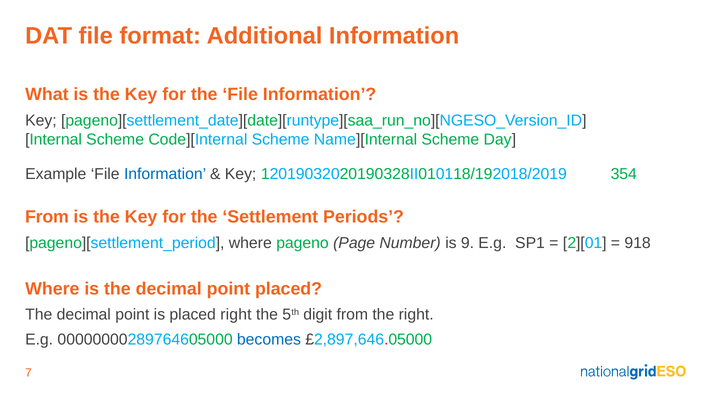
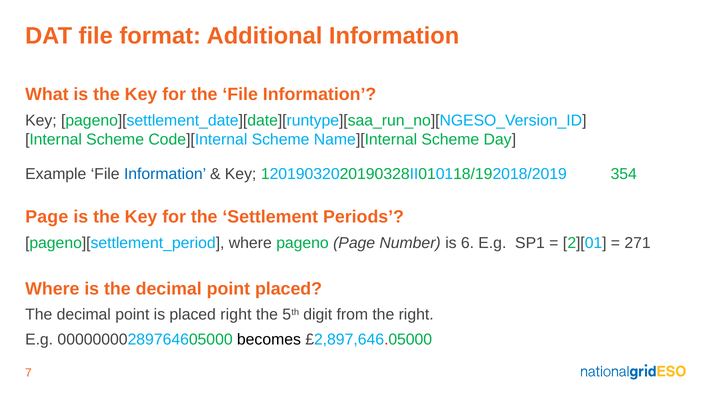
From: From -> Page (47, 217)
9: 9 -> 6 (468, 243)
918: 918 -> 271 (638, 243)
becomes colour: blue -> black (269, 340)
